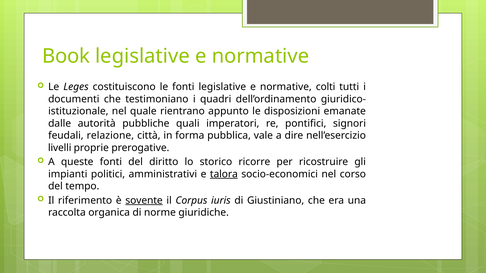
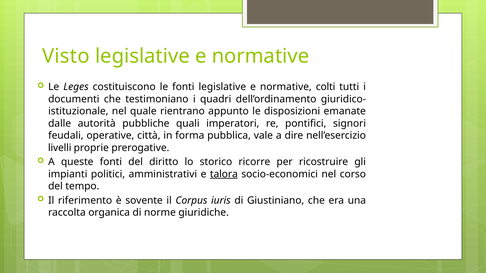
Book: Book -> Visto (66, 56)
relazione: relazione -> operative (110, 136)
sovente underline: present -> none (144, 201)
